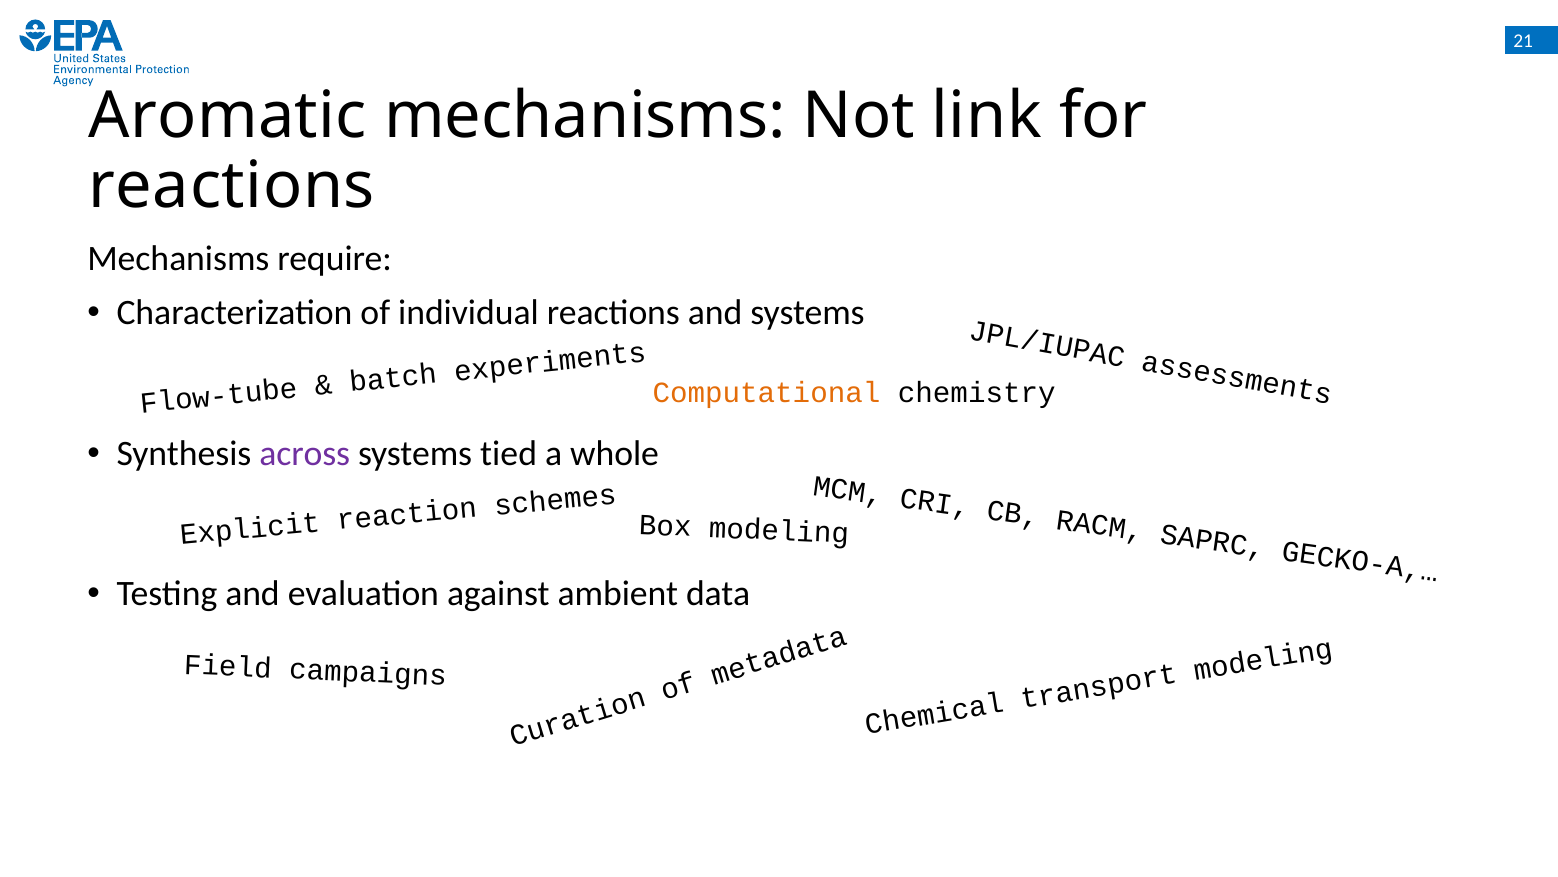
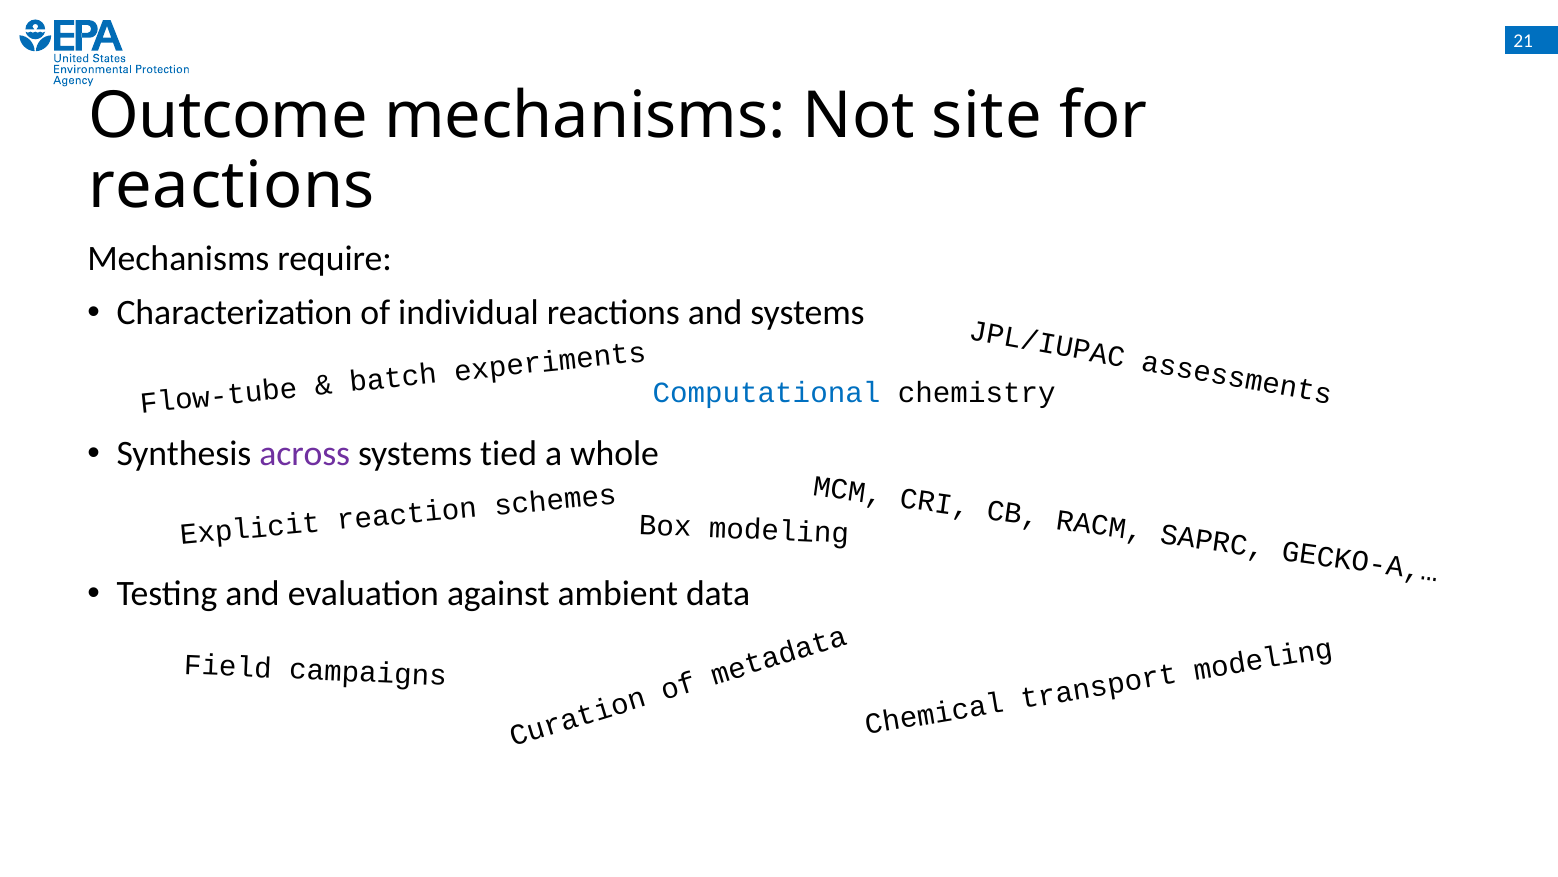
Aromatic: Aromatic -> Outcome (228, 116)
link: link -> site (987, 116)
Computational colour: orange -> blue (766, 393)
